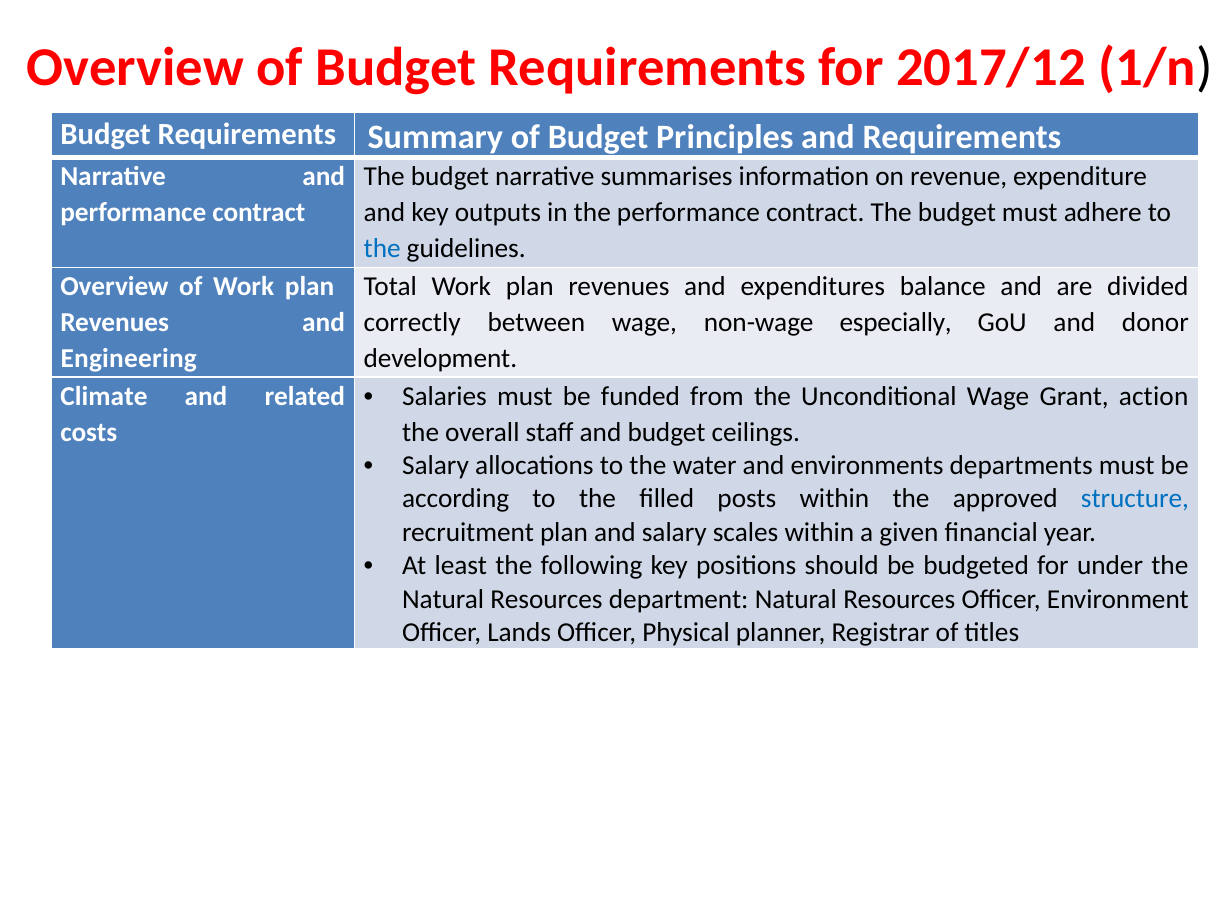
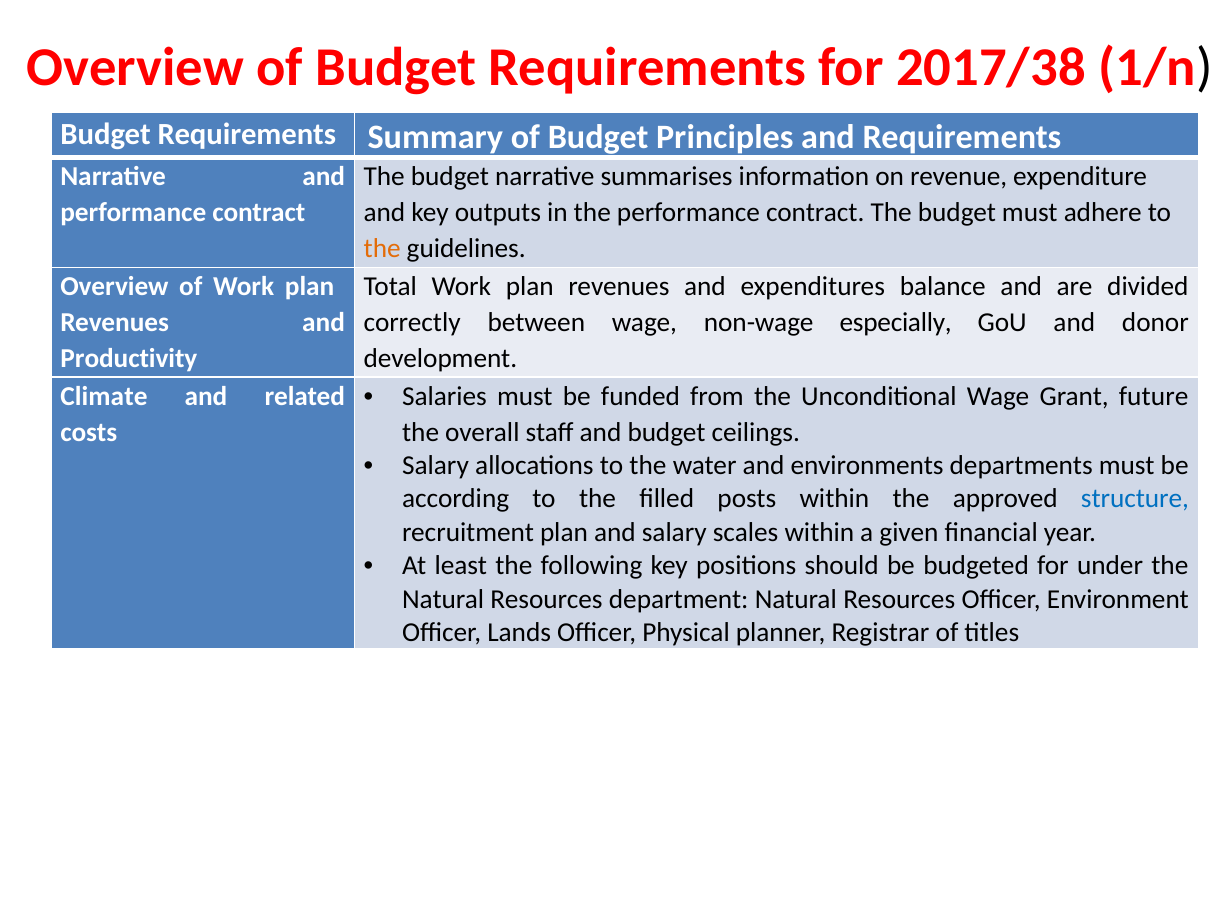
2017/12: 2017/12 -> 2017/38 (991, 67)
the colour: blue -> orange (382, 248)
Engineering: Engineering -> Productivity (129, 358)
action: action -> future (1154, 397)
